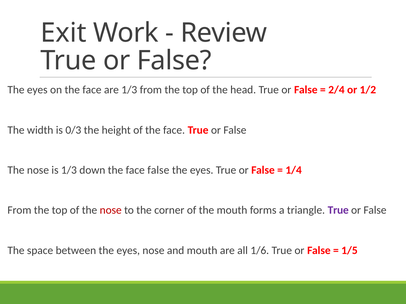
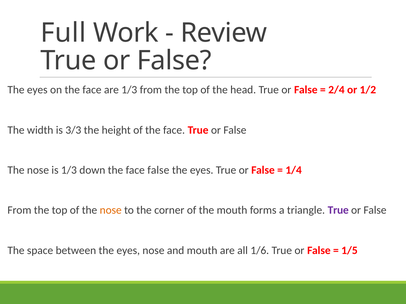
Exit: Exit -> Full (63, 33)
0/3: 0/3 -> 3/3 (73, 130)
nose colour: red -> orange (111, 211)
